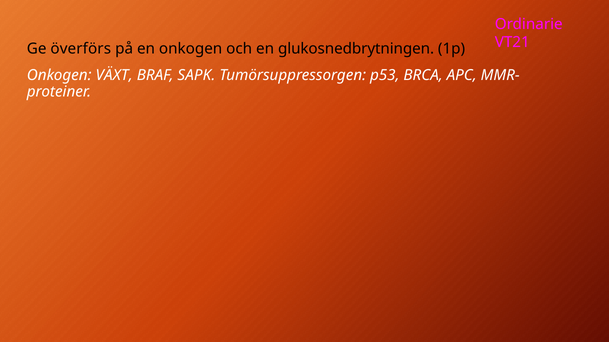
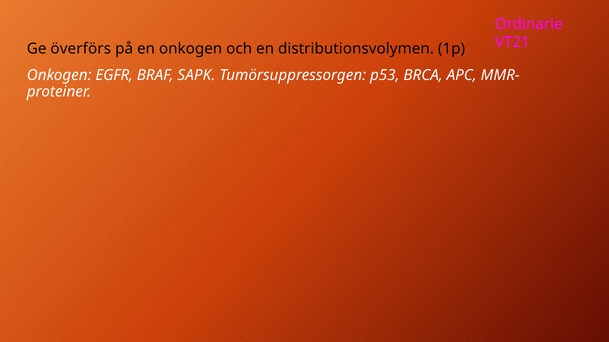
glukosnedbrytningen: glukosnedbrytningen -> distributionsvolymen (356, 49)
VÄXT: VÄXT -> EGFR (114, 75)
